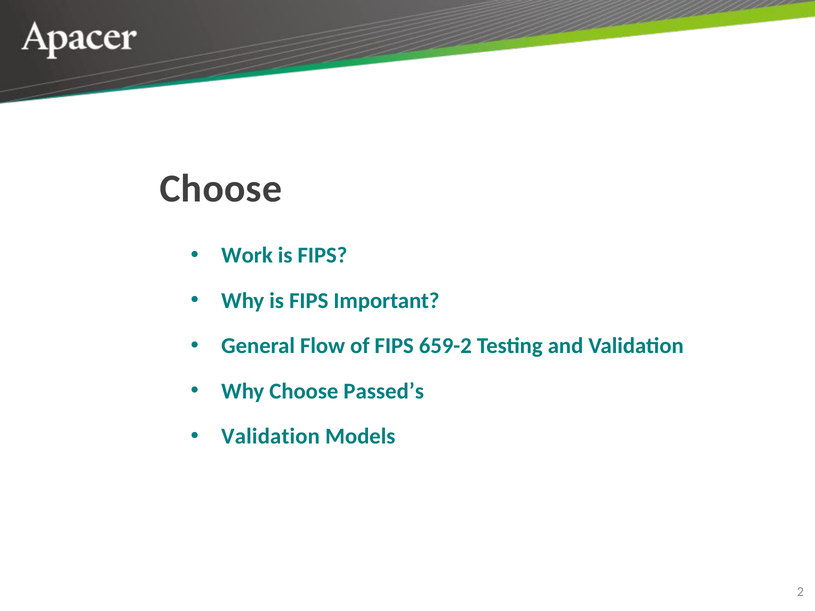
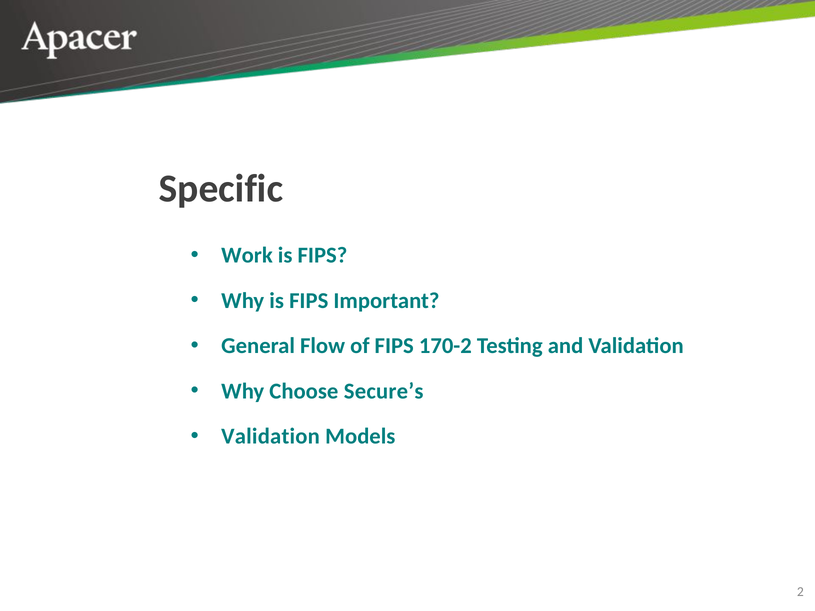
Choose: Choose -> Specific (221, 189)
659-2: 659-2 -> 170-2 (445, 346)
Passed’s: Passed’s -> Secure’s (384, 391)
